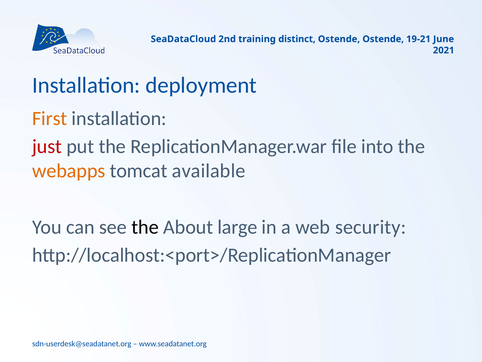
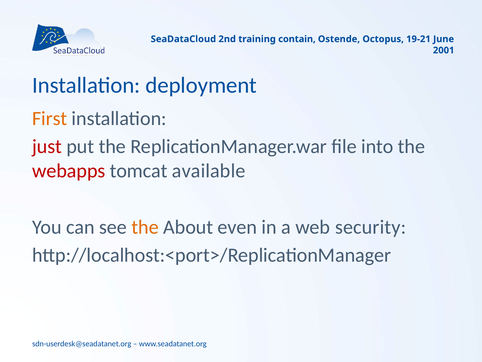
distinct: distinct -> contain (297, 39)
Ostende Ostende: Ostende -> Octopus (383, 39)
2021: 2021 -> 2001 (444, 50)
webapps colour: orange -> red (69, 171)
the colour: black -> orange (145, 227)
large: large -> even (237, 227)
